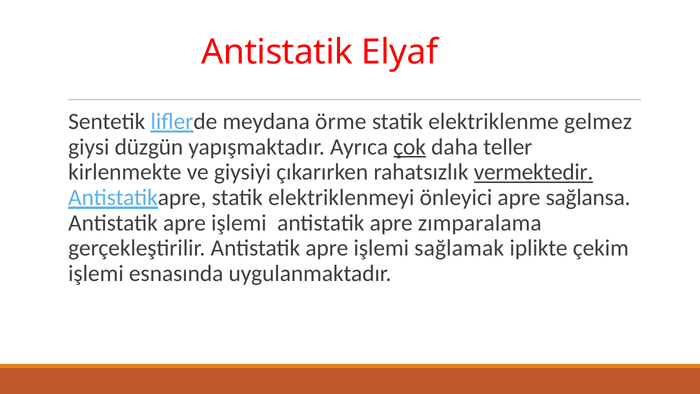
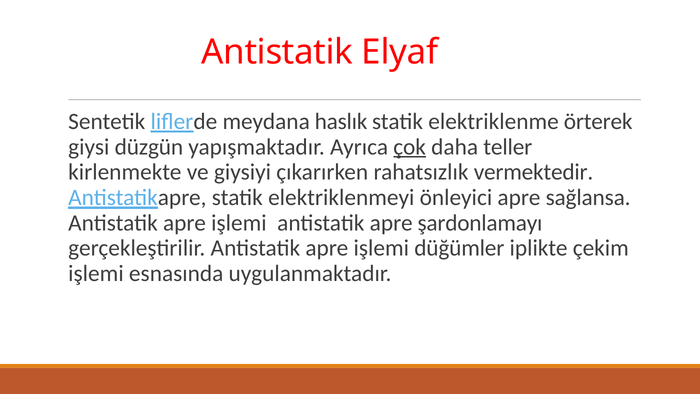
örme: örme -> haslık (341, 121)
gelmez: gelmez -> örterek (598, 121)
vermektedir underline: present -> none (534, 172)
zımparalama: zımparalama -> şardonlamayı (480, 223)
sağlamak: sağlamak -> düğümler (459, 248)
